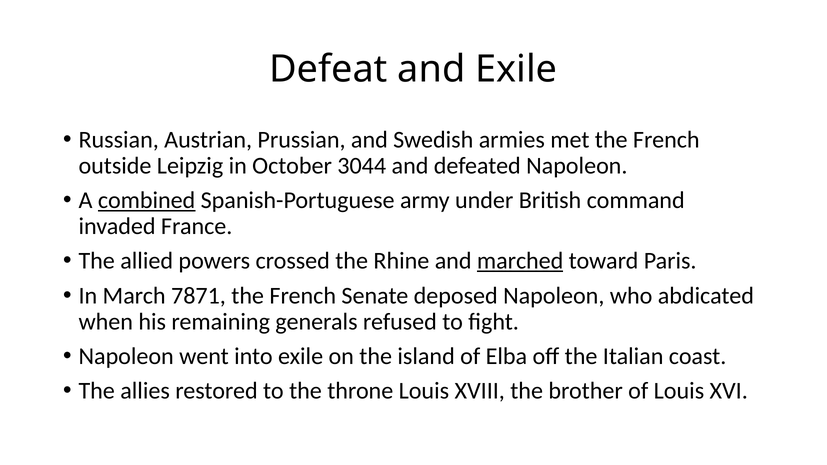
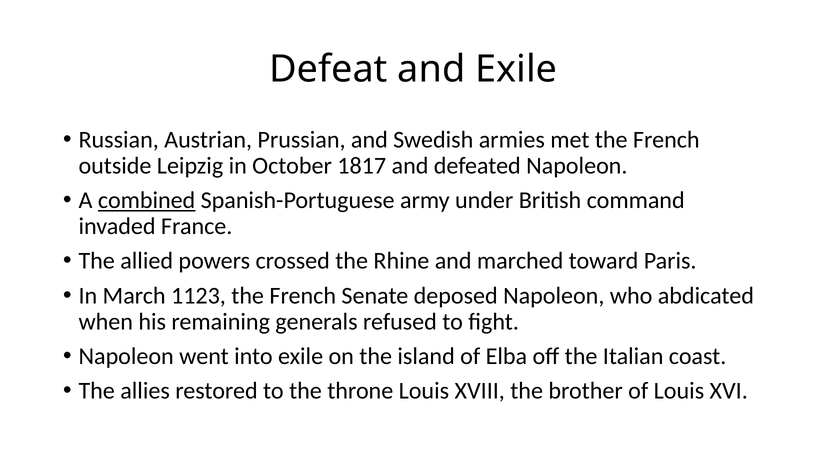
3044: 3044 -> 1817 (362, 166)
marched underline: present -> none (520, 261)
7871: 7871 -> 1123 (198, 296)
